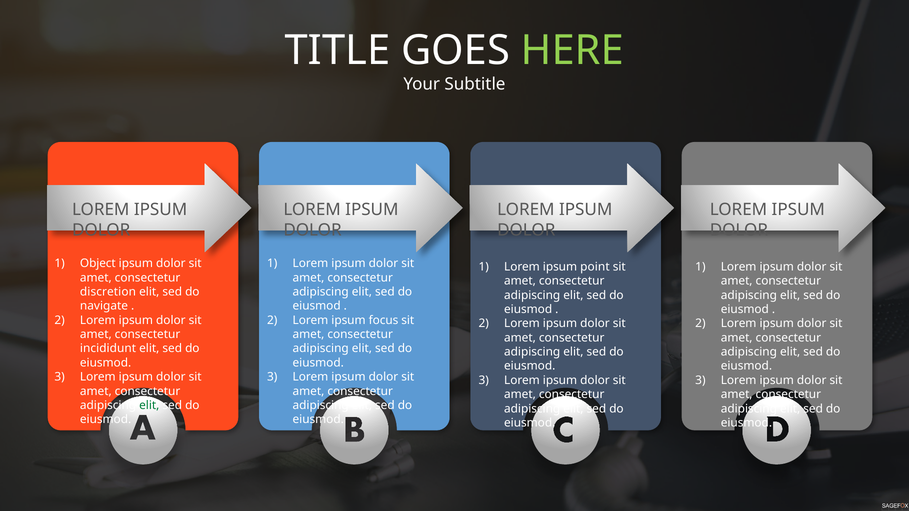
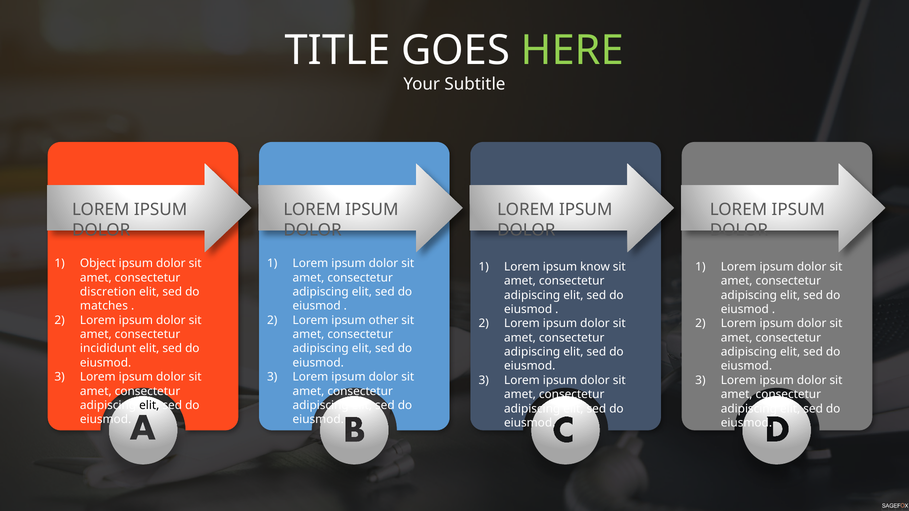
point: point -> know (595, 267)
navigate: navigate -> matches (104, 306)
focus: focus -> other (384, 320)
elit colour: green -> black (149, 406)
